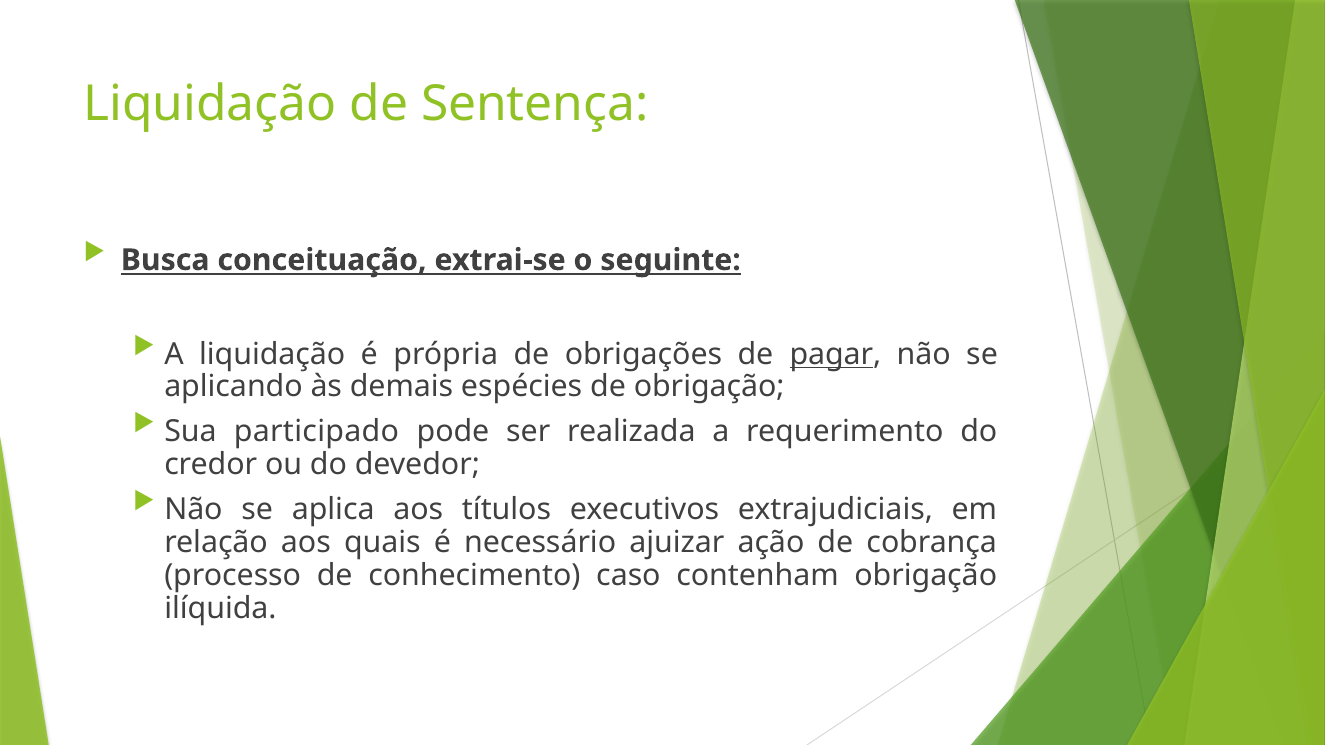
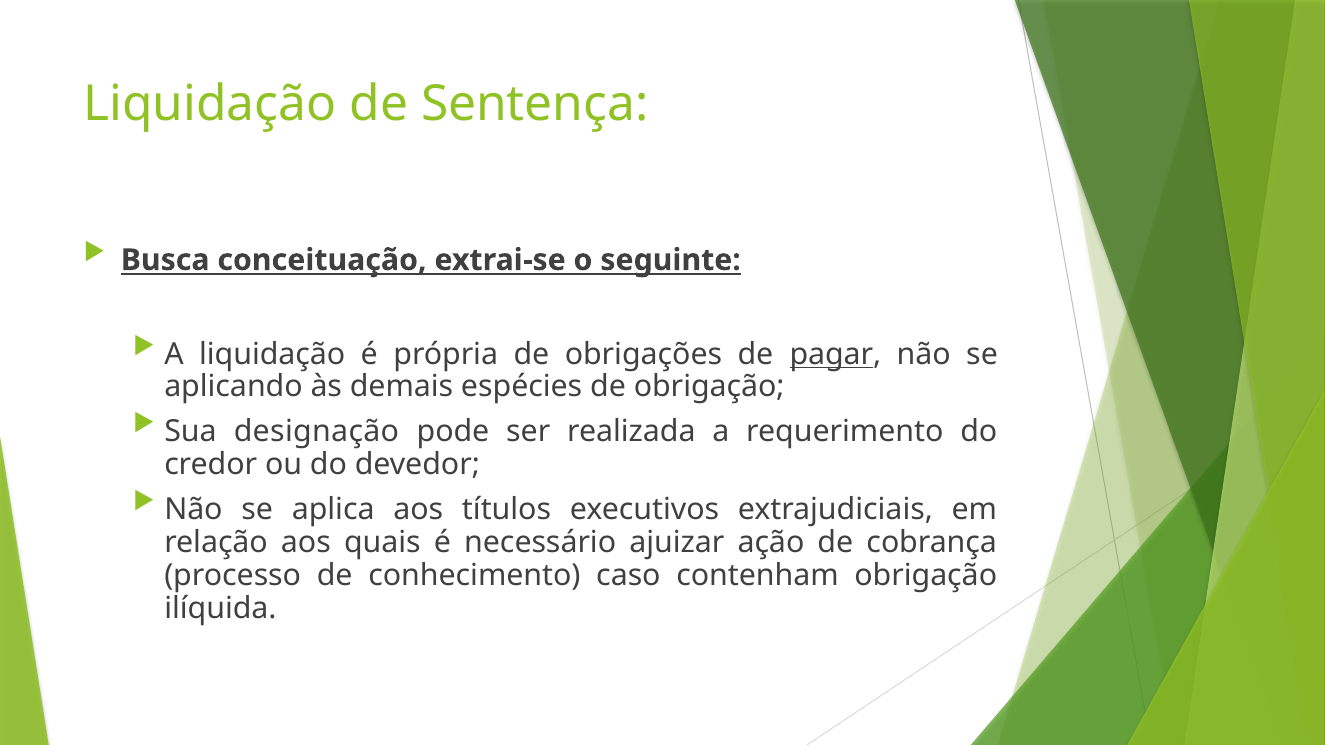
participado: participado -> designação (316, 432)
